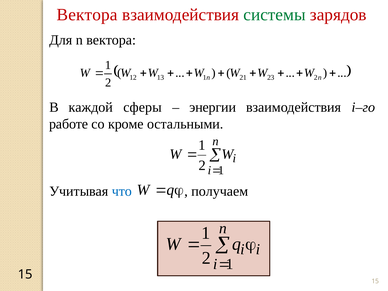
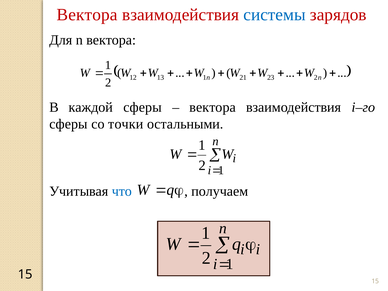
системы colour: green -> blue (275, 15)
энергии: энергии -> вектора (213, 107)
работе: работе -> сферы (68, 124)
кроме: кроме -> точки (126, 124)
